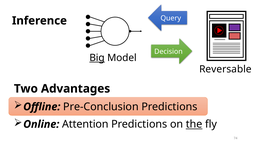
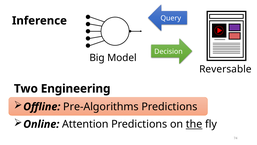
Big underline: present -> none (97, 58)
Advantages: Advantages -> Engineering (76, 88)
Pre-Conclusion: Pre-Conclusion -> Pre-Algorithms (101, 106)
